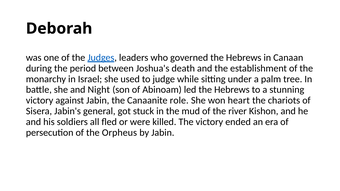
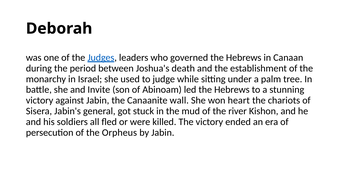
Night: Night -> Invite (99, 90)
role: role -> wall (179, 101)
